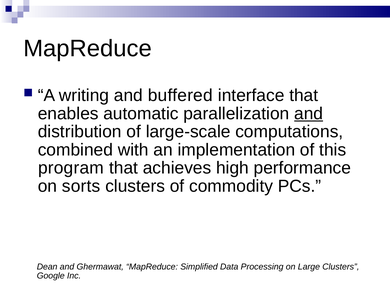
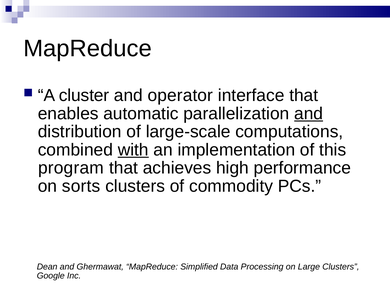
writing: writing -> cluster (84, 95)
buffered: buffered -> operator (180, 95)
with underline: none -> present (133, 150)
